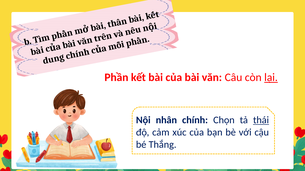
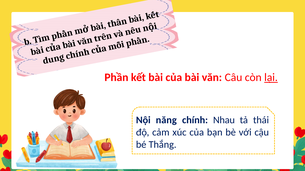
nhân: nhân -> năng (166, 121)
Chọn: Chọn -> Nhau (224, 121)
thái underline: present -> none (261, 121)
